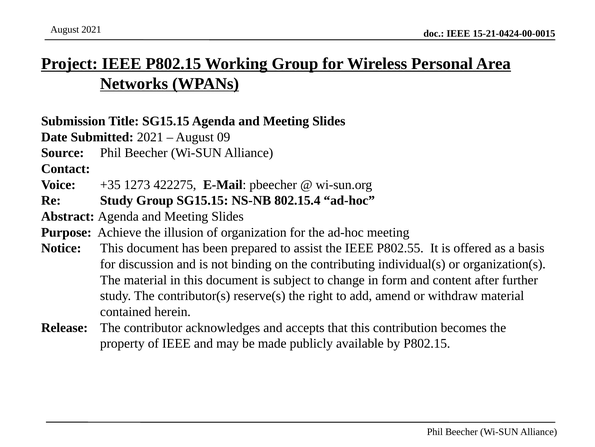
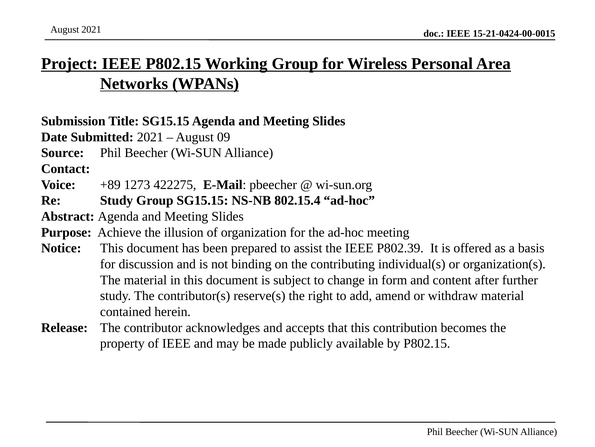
+35: +35 -> +89 (110, 184)
P802.55: P802.55 -> P802.39 (400, 248)
